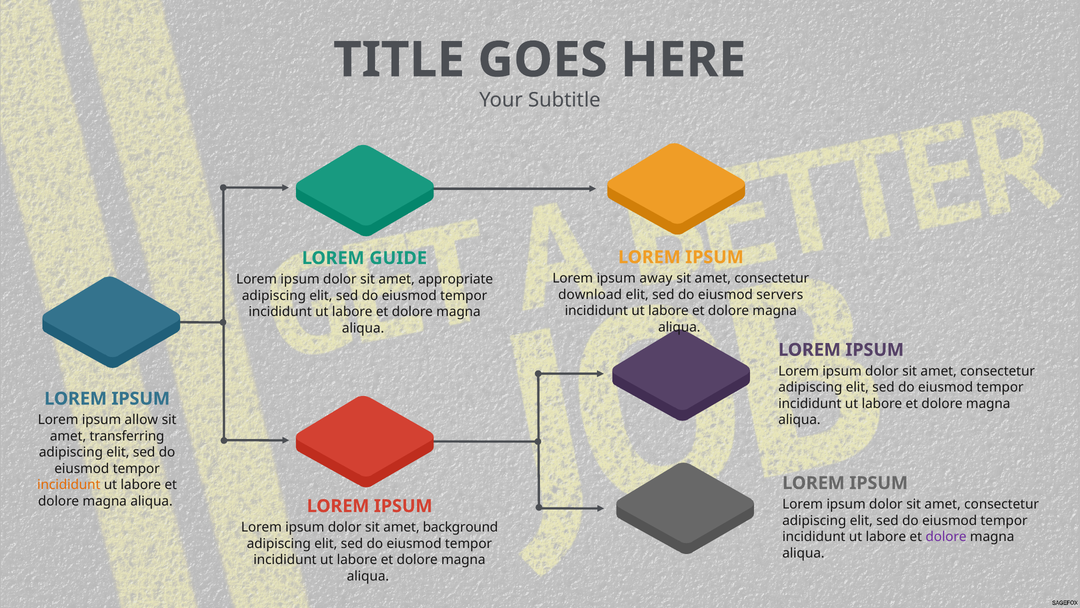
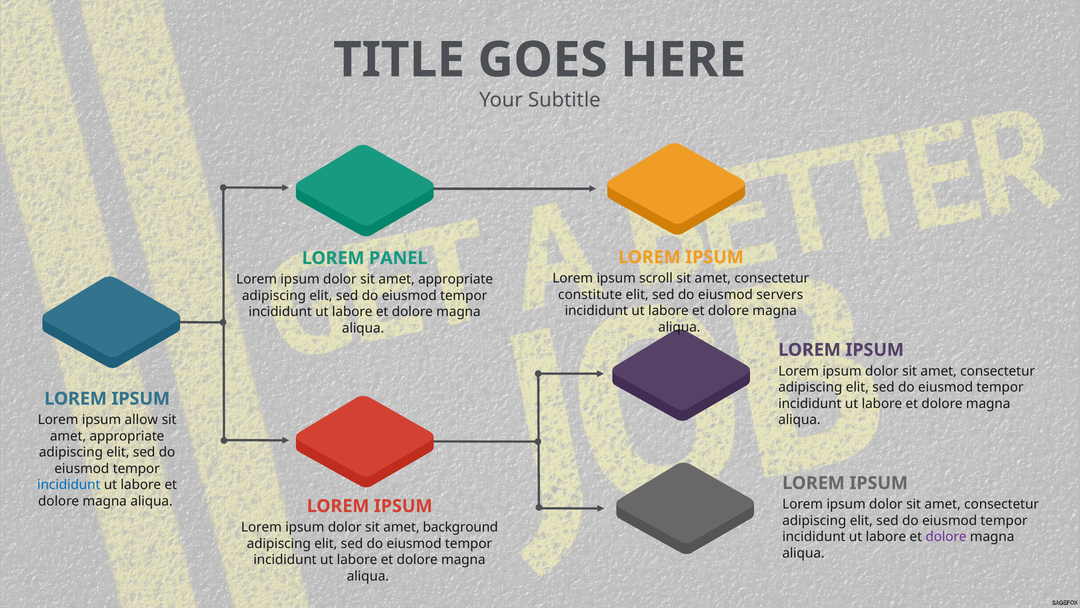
GUIDE: GUIDE -> PANEL (398, 258)
away: away -> scroll (656, 278)
download: download -> constitute (590, 295)
transferring: transferring -> appropriate (127, 436)
incididunt colour: orange -> blue (69, 484)
